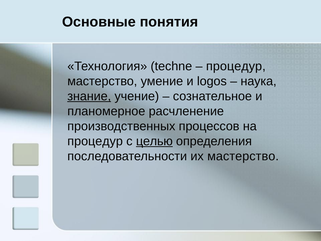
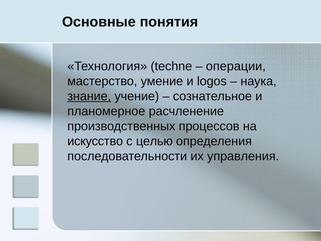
процедур: процедур -> операции (236, 66)
процедур: процедур -> искусство (95, 141)
целью underline: present -> none (154, 141)
их мастерство: мастерство -> управления (243, 156)
